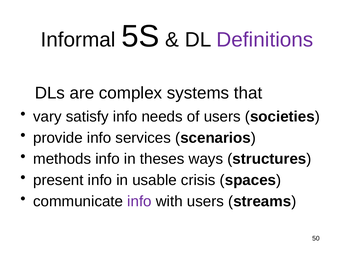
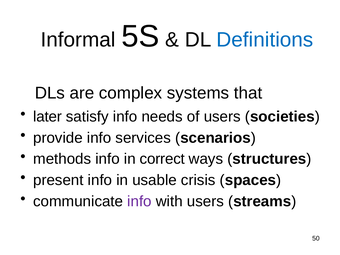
Definitions colour: purple -> blue (265, 40)
vary: vary -> later (48, 117)
theses: theses -> correct (162, 159)
